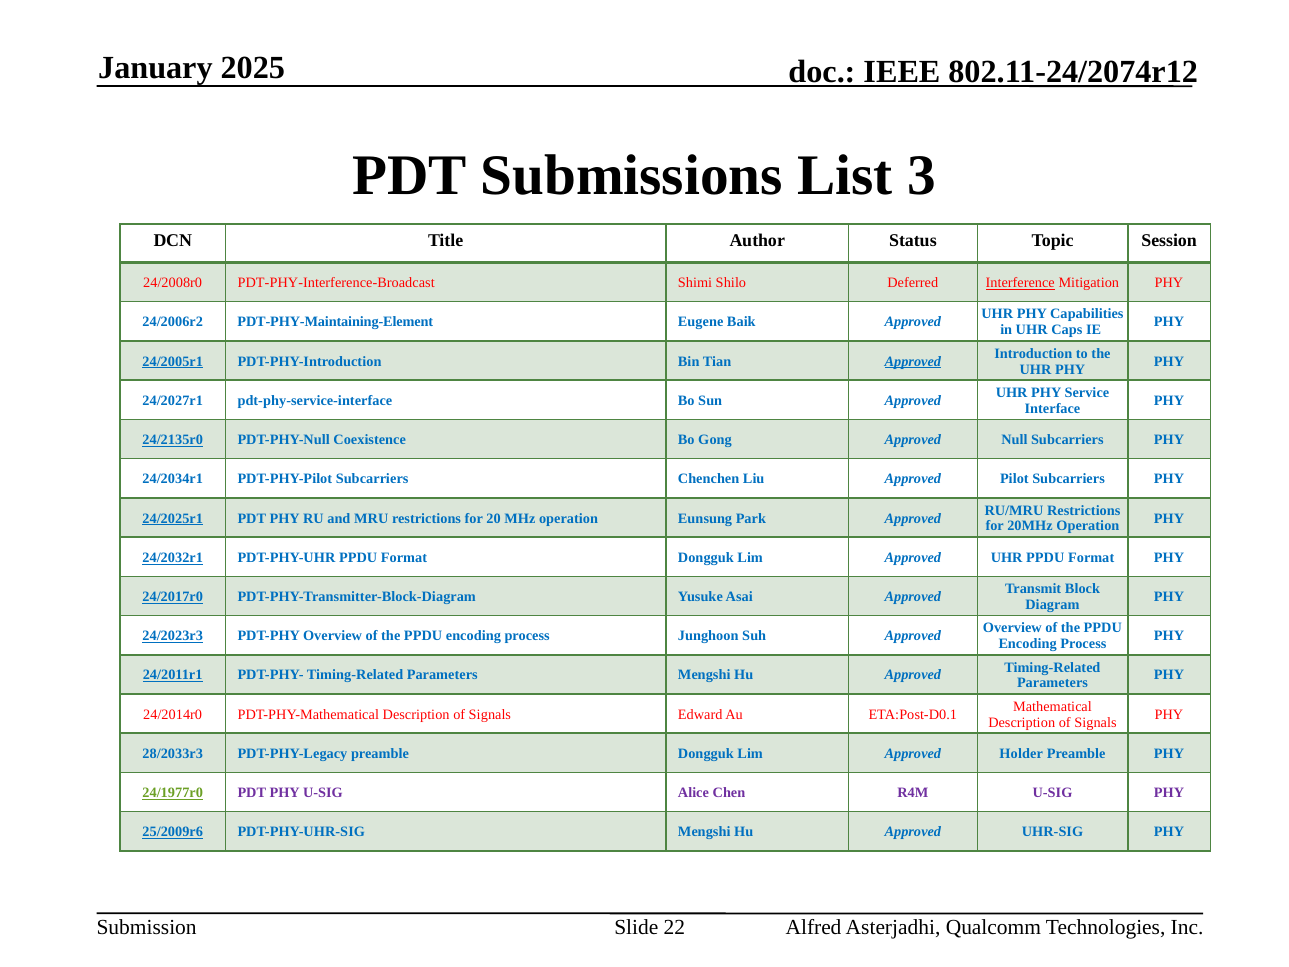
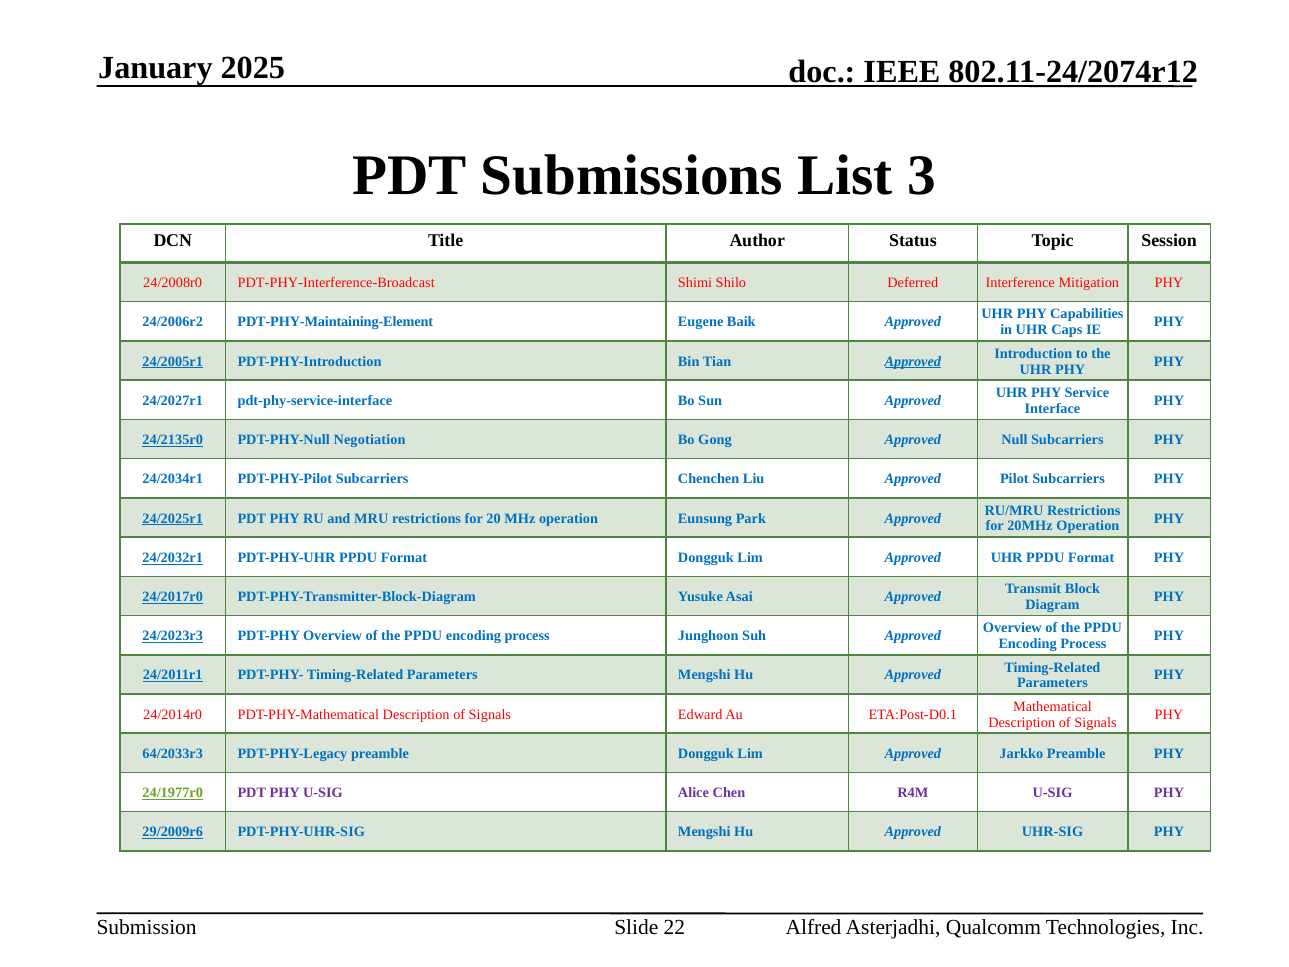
Interference underline: present -> none (1020, 283)
Coexistence: Coexistence -> Negotiation (370, 440)
28/2033r3: 28/2033r3 -> 64/2033r3 (173, 754)
Holder: Holder -> Jarkko (1021, 754)
25/2009r6: 25/2009r6 -> 29/2009r6 (173, 832)
